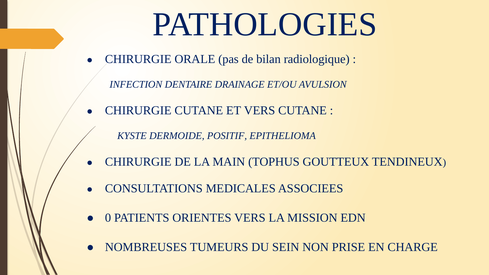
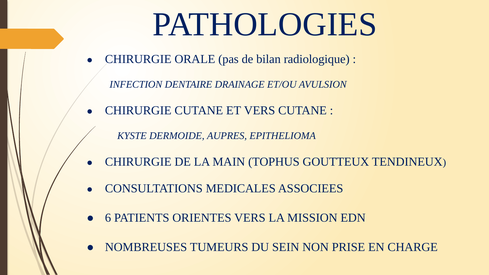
POSITIF: POSITIF -> AUPRES (227, 136)
0: 0 -> 6 (108, 218)
